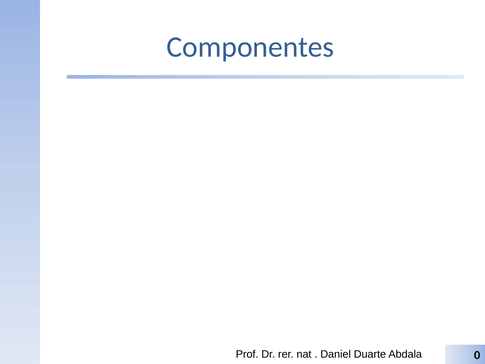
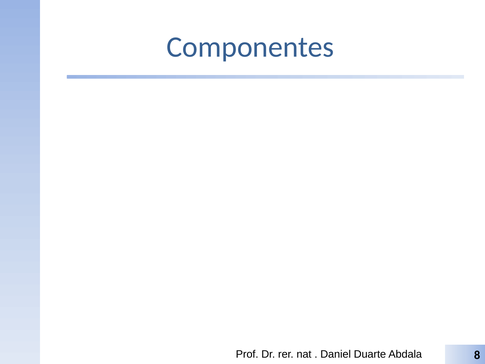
0: 0 -> 8 (477, 355)
